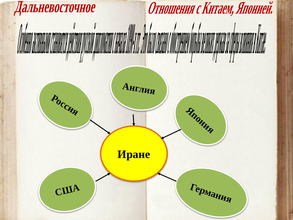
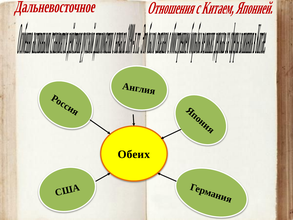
Иране: Иране -> Обеих (134, 154)
